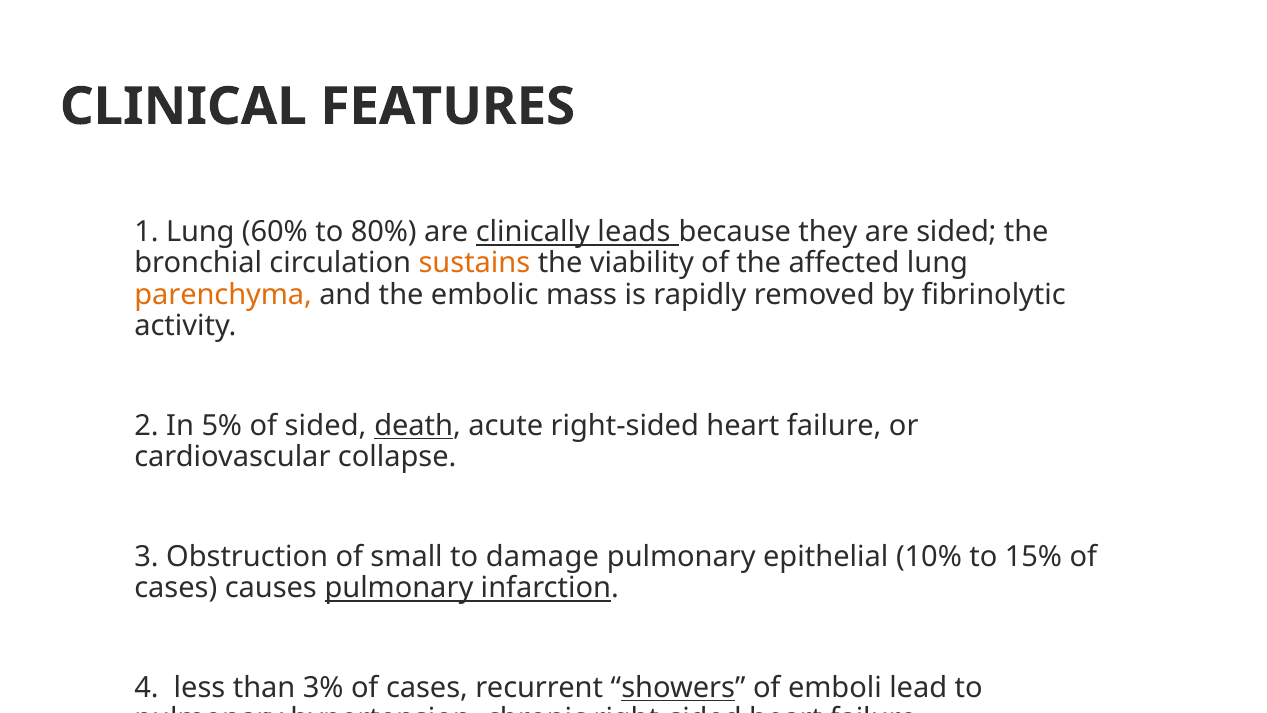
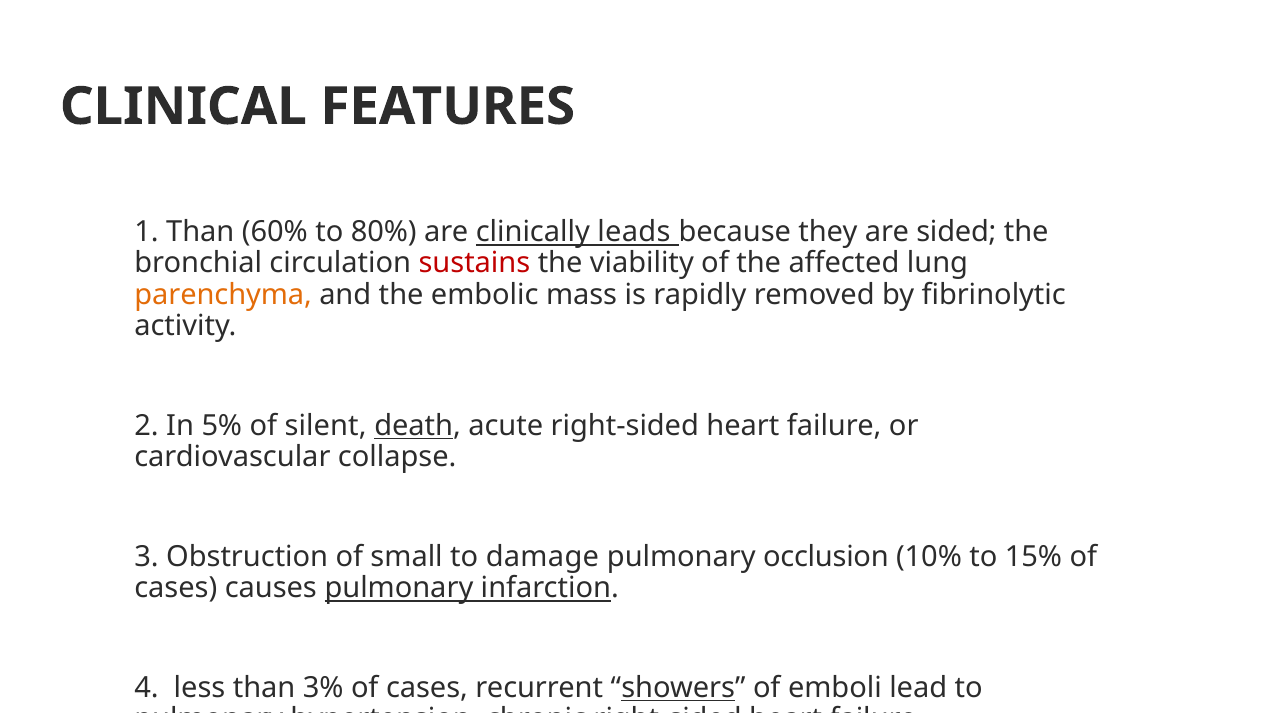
1 Lung: Lung -> Than (200, 232)
sustains colour: orange -> red (474, 263)
of sided: sided -> silent (326, 425)
epithelial: epithelial -> occlusion (826, 556)
